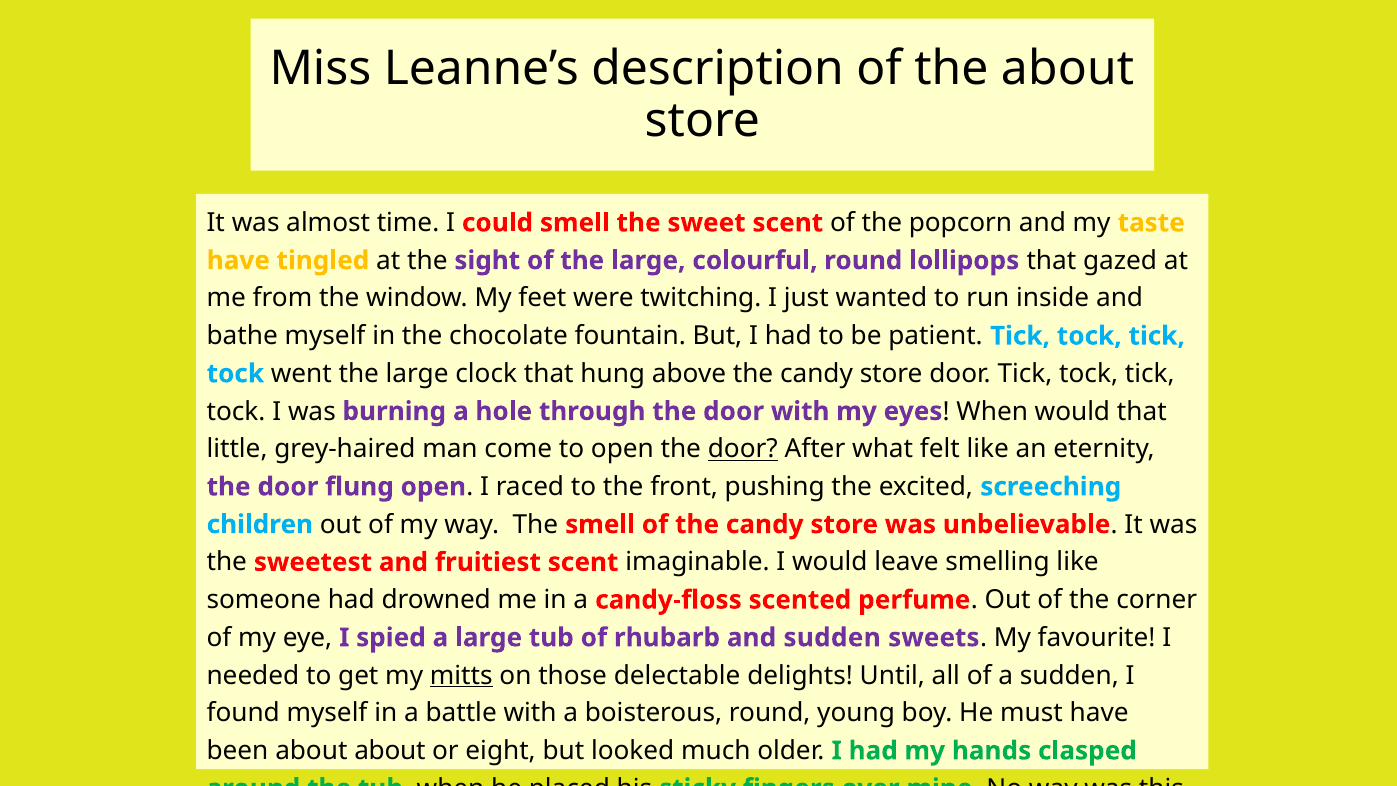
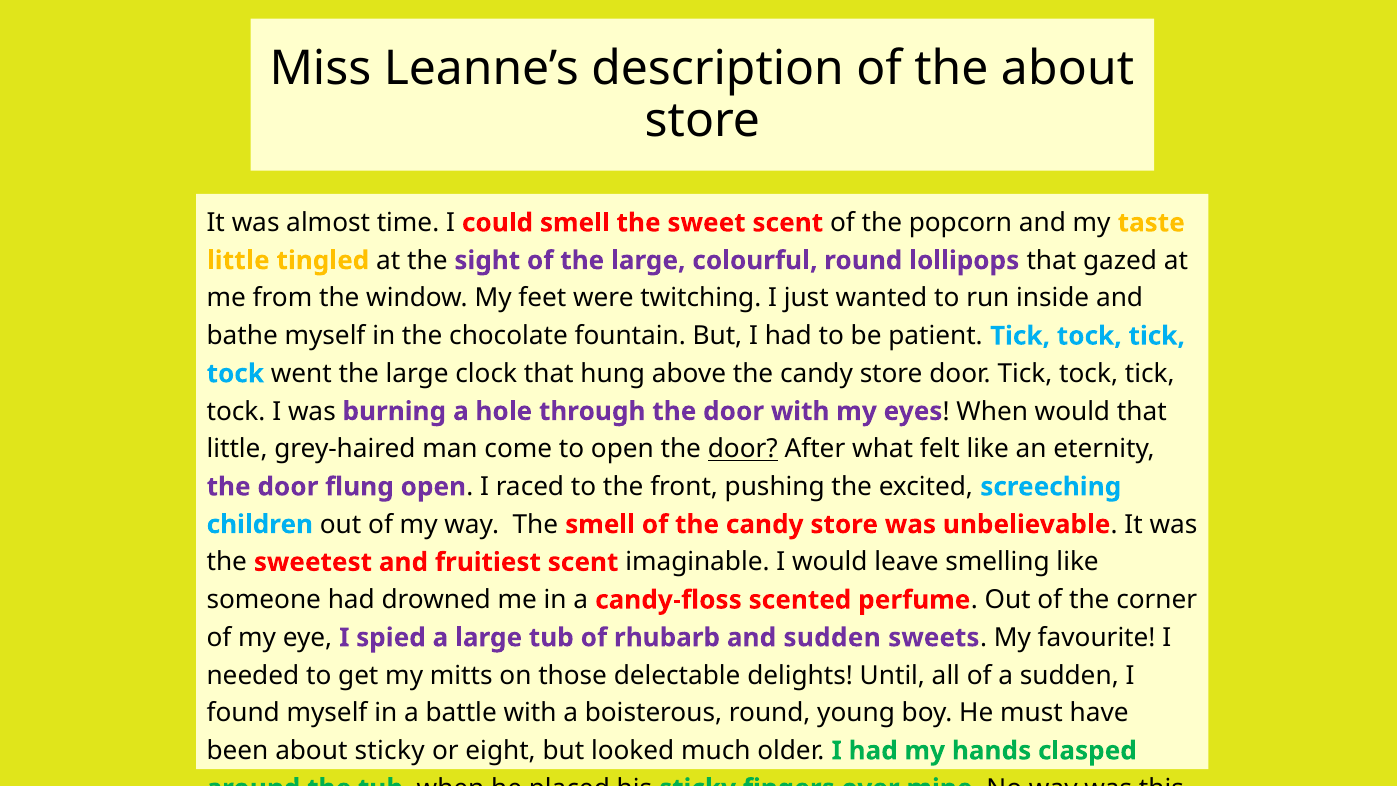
have: have -> little (238, 260)
mitts underline: present -> none (461, 675)
about about: about -> sticky (390, 751)
